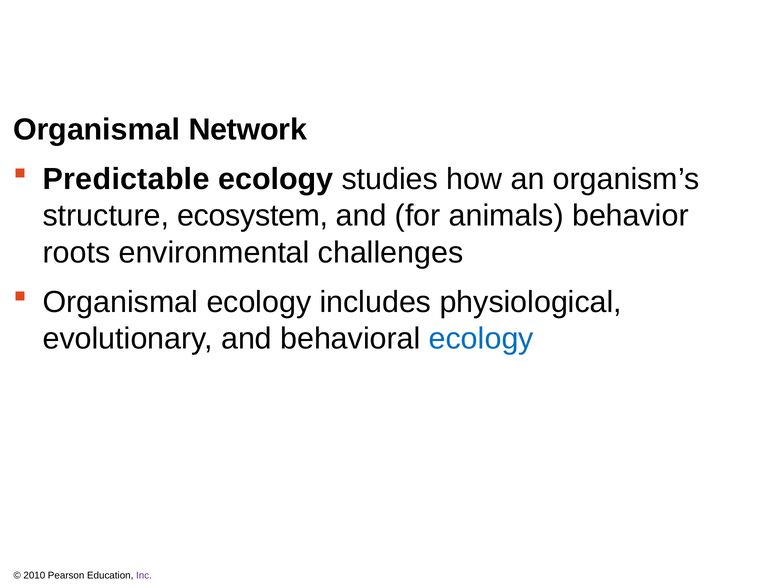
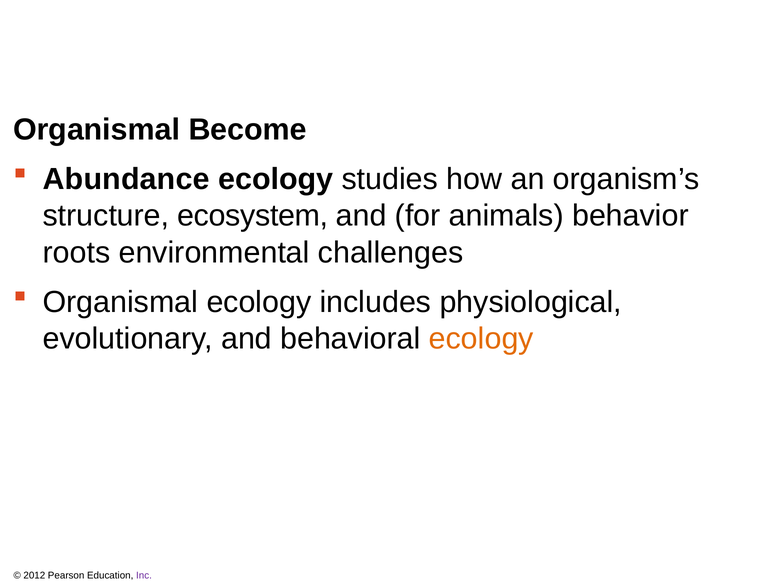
Network: Network -> Become (248, 129)
Predictable: Predictable -> Abundance (126, 179)
ecology colour: blue -> orange (481, 338)
2010: 2010 -> 2012 (34, 575)
